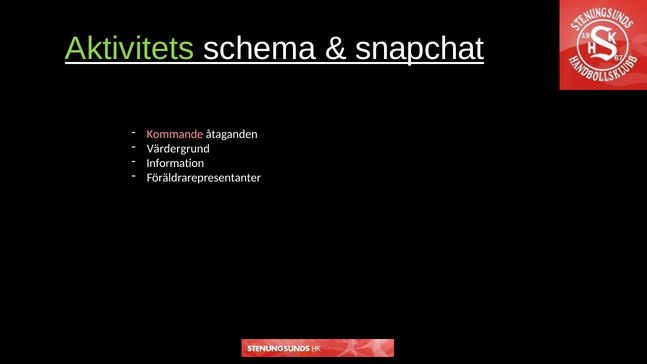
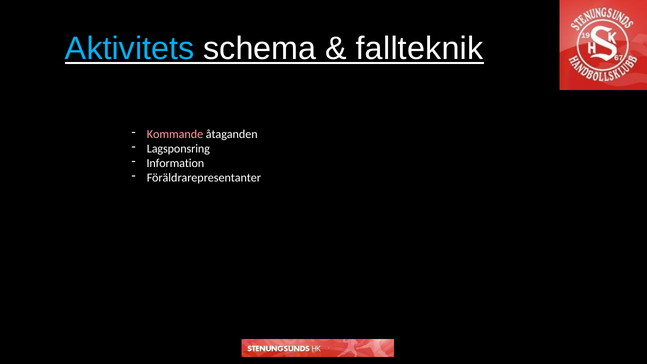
Aktivitets colour: light green -> light blue (130, 49)
snapchat: snapchat -> fallteknik (420, 49)
Värdergrund: Värdergrund -> Lagsponsring (178, 149)
